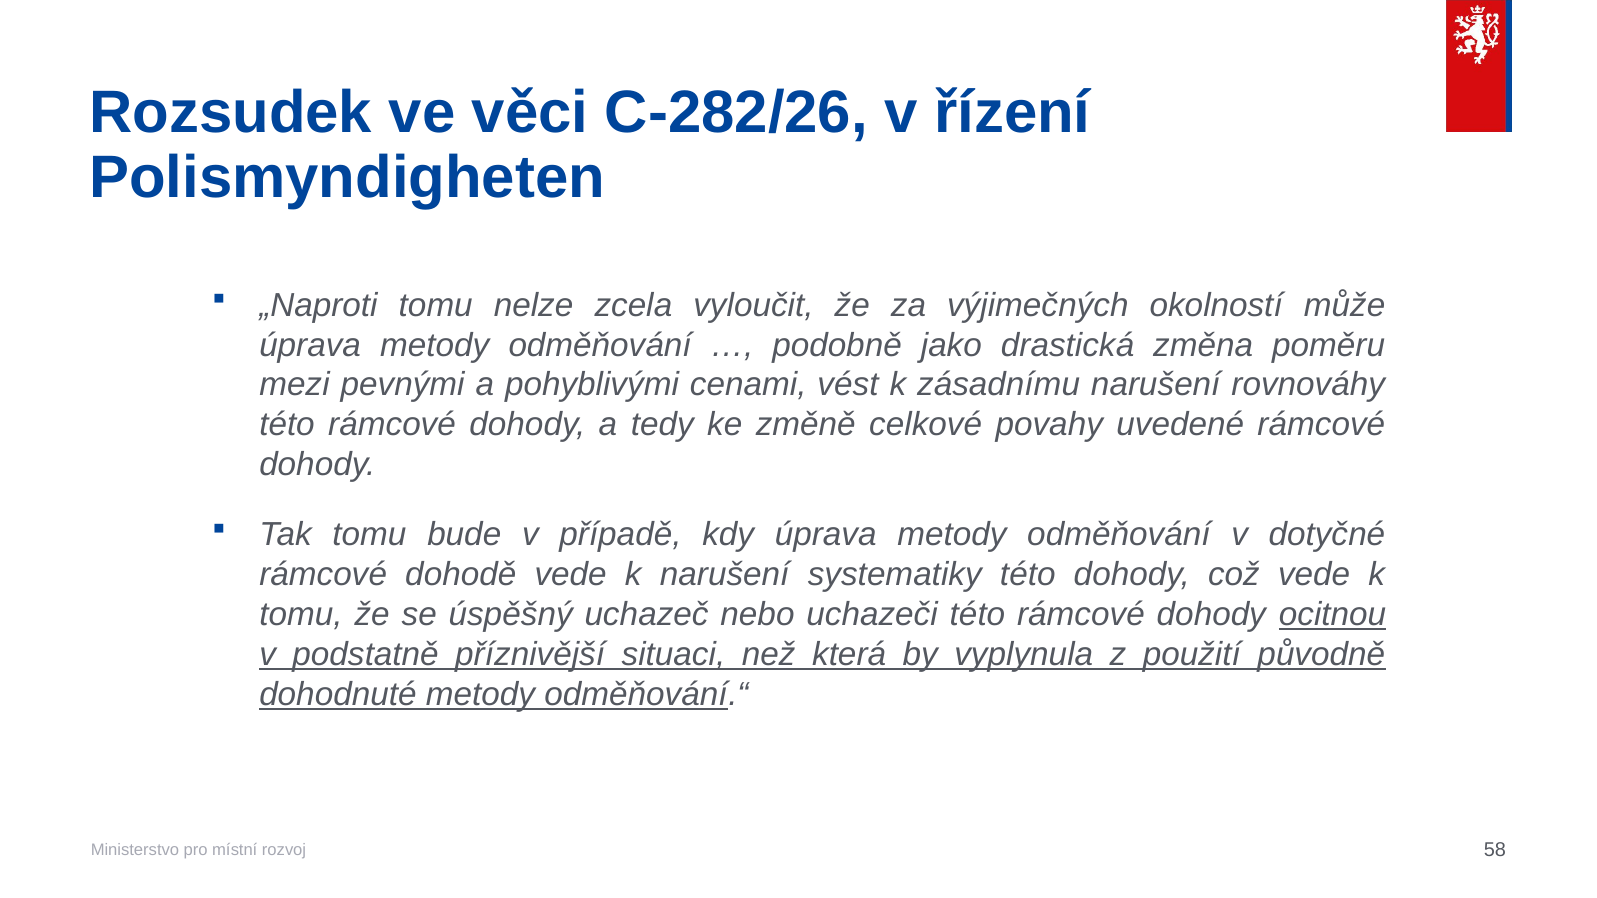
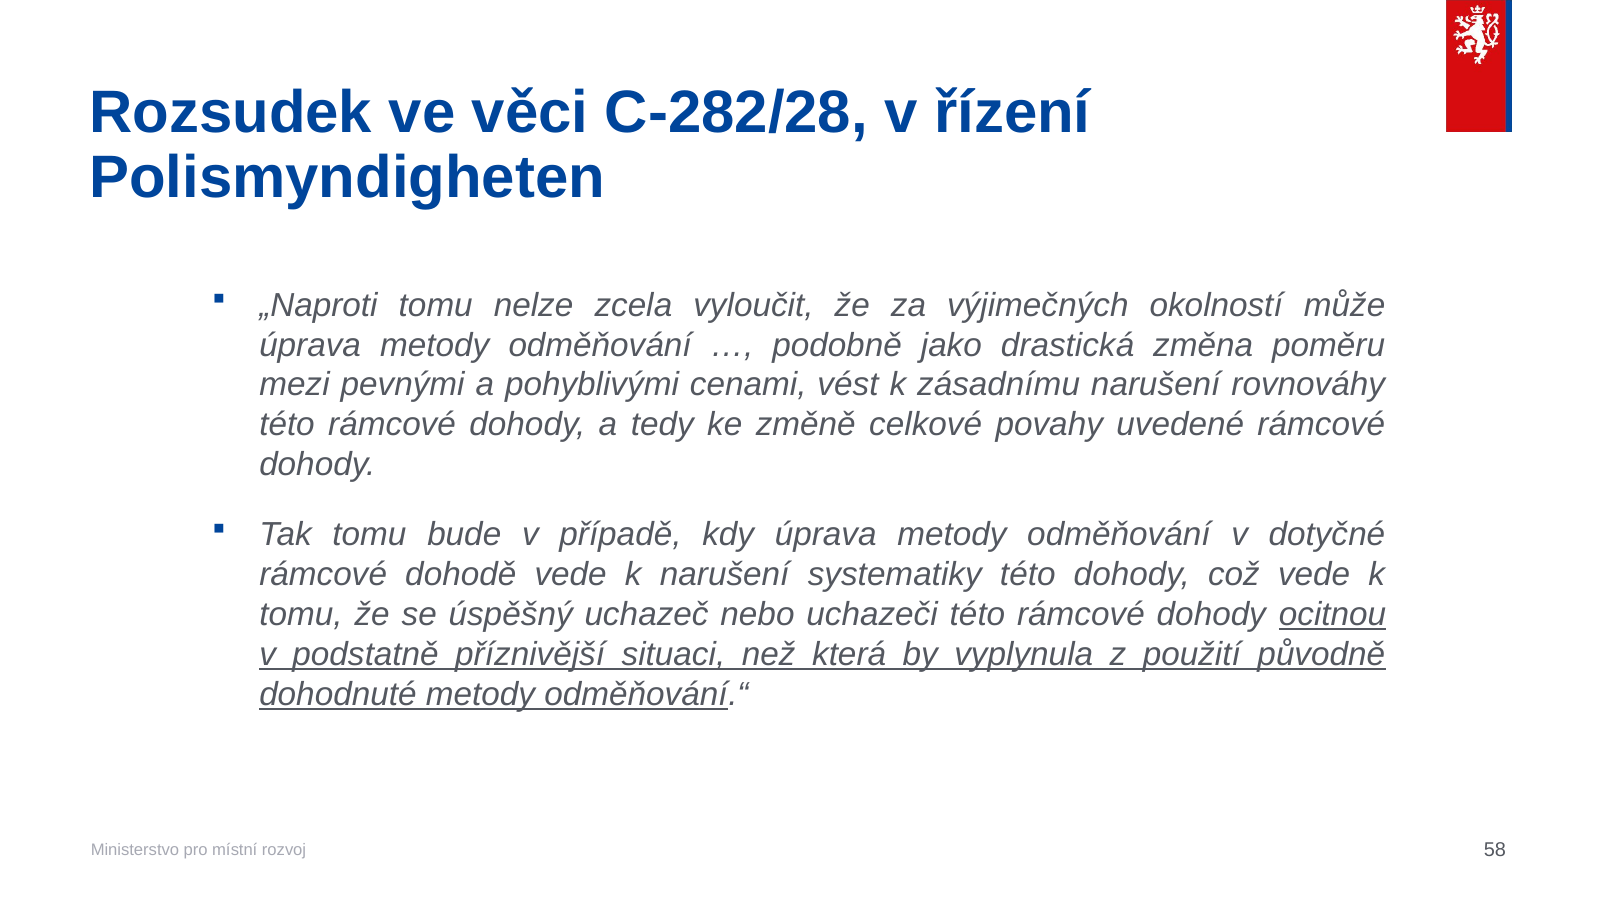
C‑282/26: C‑282/26 -> C‑282/28 (736, 113)
